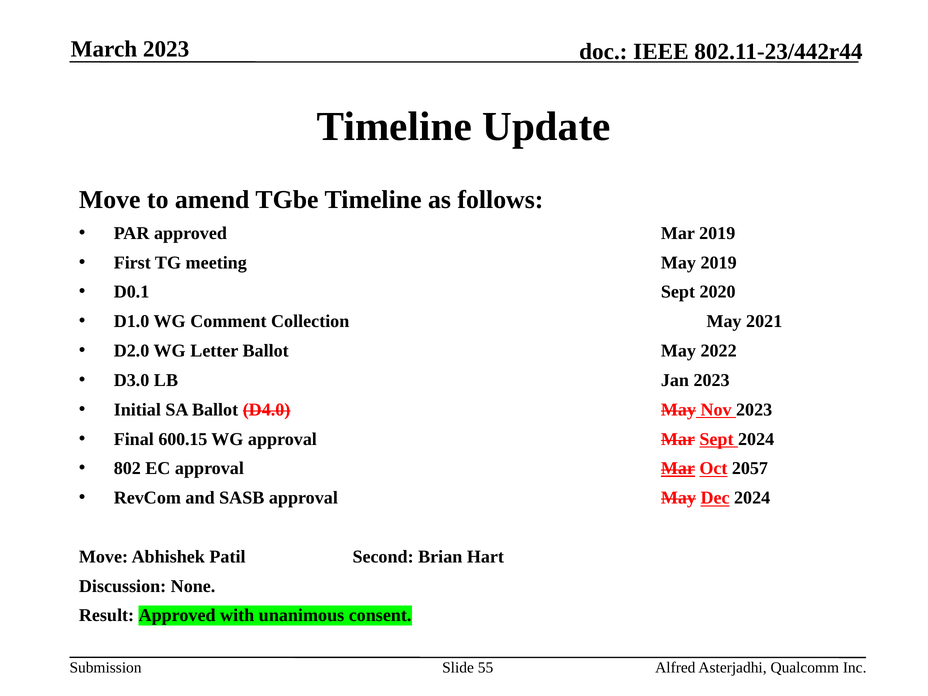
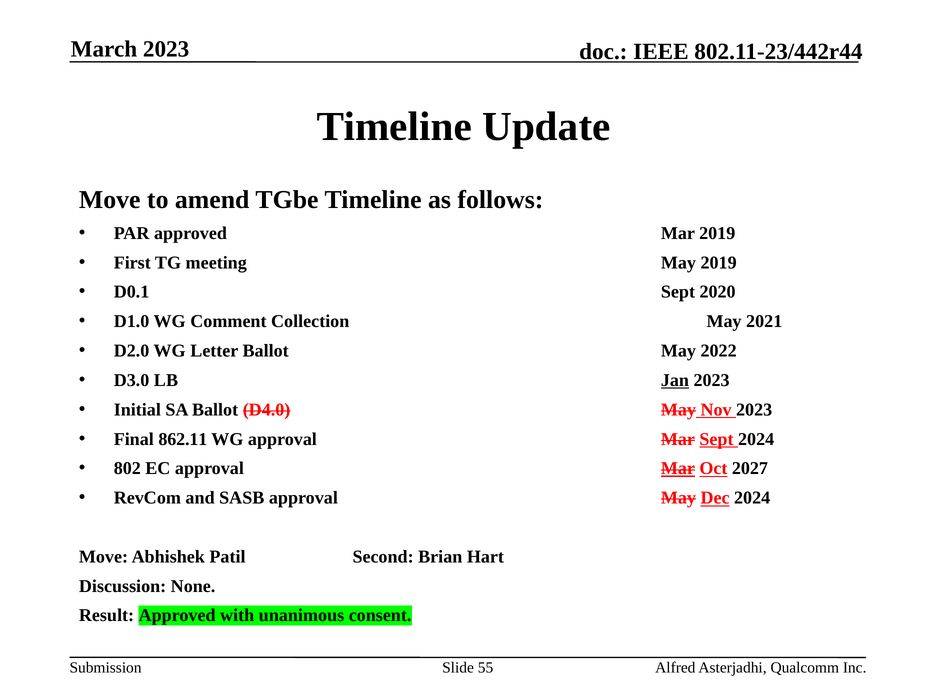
Jan underline: none -> present (675, 380)
600.15: 600.15 -> 862.11 (183, 439)
2057: 2057 -> 2027 (750, 468)
